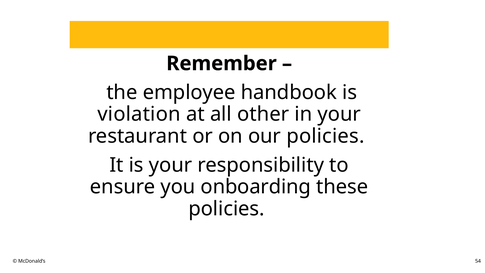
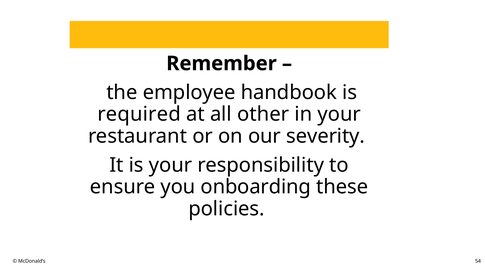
violation: violation -> required (139, 114)
our policies: policies -> severity (326, 136)
